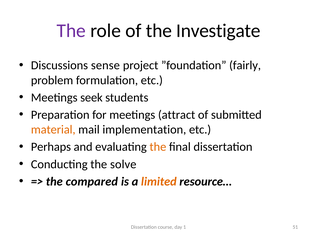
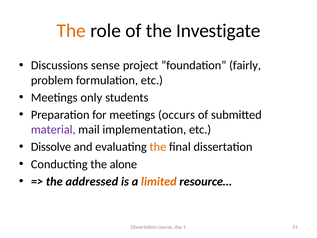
The colour: purple -> orange (71, 31)
seek: seek -> only (91, 97)
attract: attract -> occurs (177, 115)
material colour: orange -> purple (53, 129)
Perhaps: Perhaps -> Dissolve (51, 147)
solve: solve -> alone (123, 164)
compared: compared -> addressed (92, 181)
